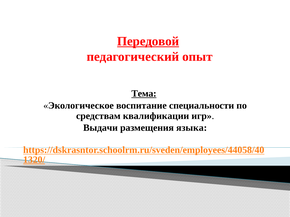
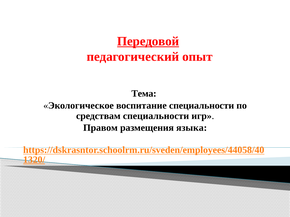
Тема underline: present -> none (144, 94)
средствам квалификации: квалификации -> специальности (156, 116)
Выдачи: Выдачи -> Правом (100, 128)
